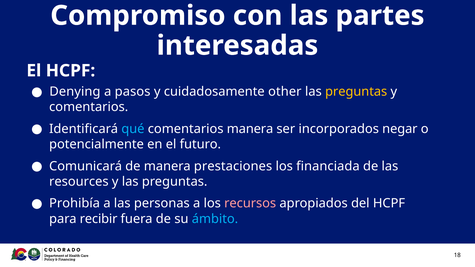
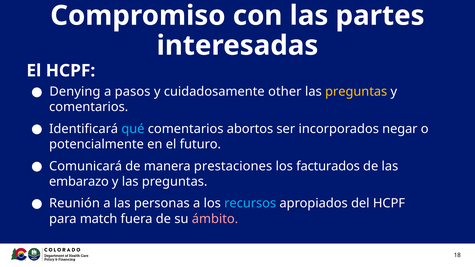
comentarios manera: manera -> abortos (250, 129)
financiada: financiada -> facturados (328, 166)
resources: resources -> embarazo (79, 182)
Prohibía: Prohibía -> Reunión (75, 204)
recursos colour: pink -> light blue (250, 204)
recibir: recibir -> match (99, 219)
ámbito colour: light blue -> pink (215, 219)
